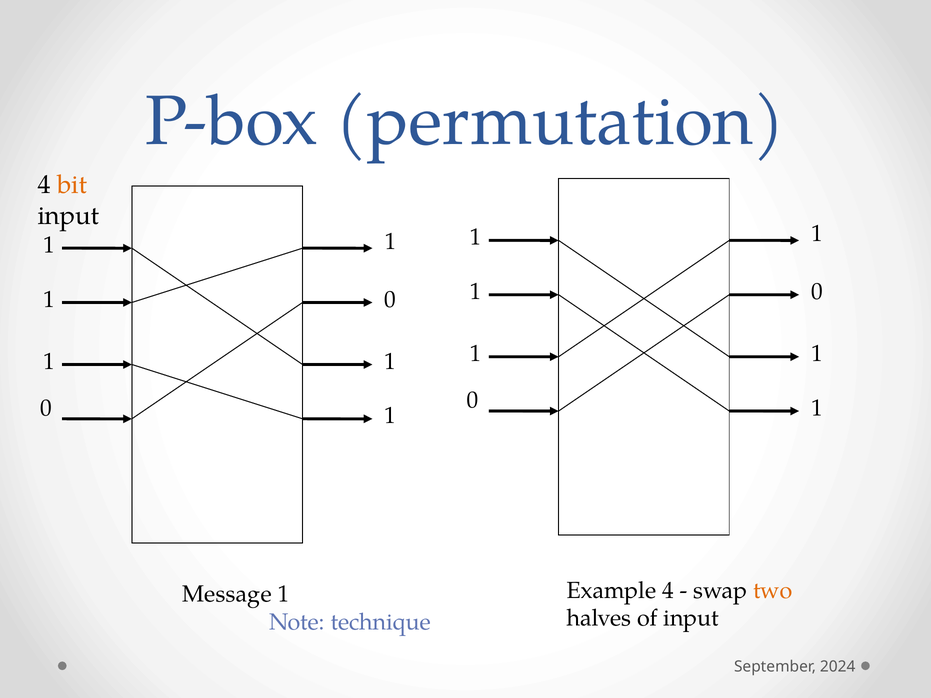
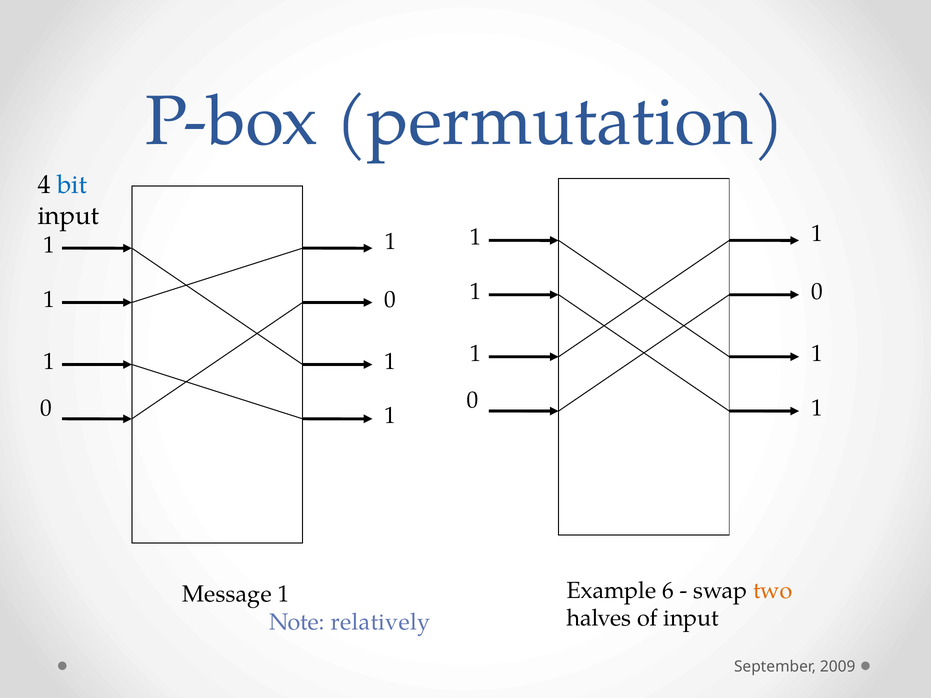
bit colour: orange -> blue (72, 185)
Example 4: 4 -> 6 (668, 591)
technique: technique -> relatively (380, 622)
2024: 2024 -> 2009 (838, 667)
